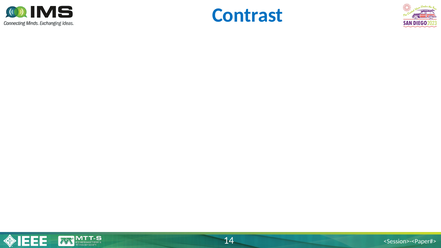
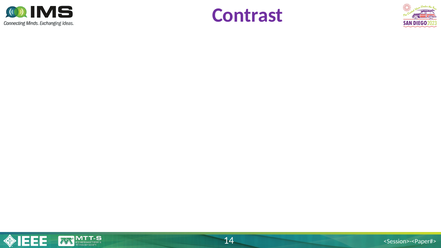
Contrast colour: blue -> purple (247, 15)
